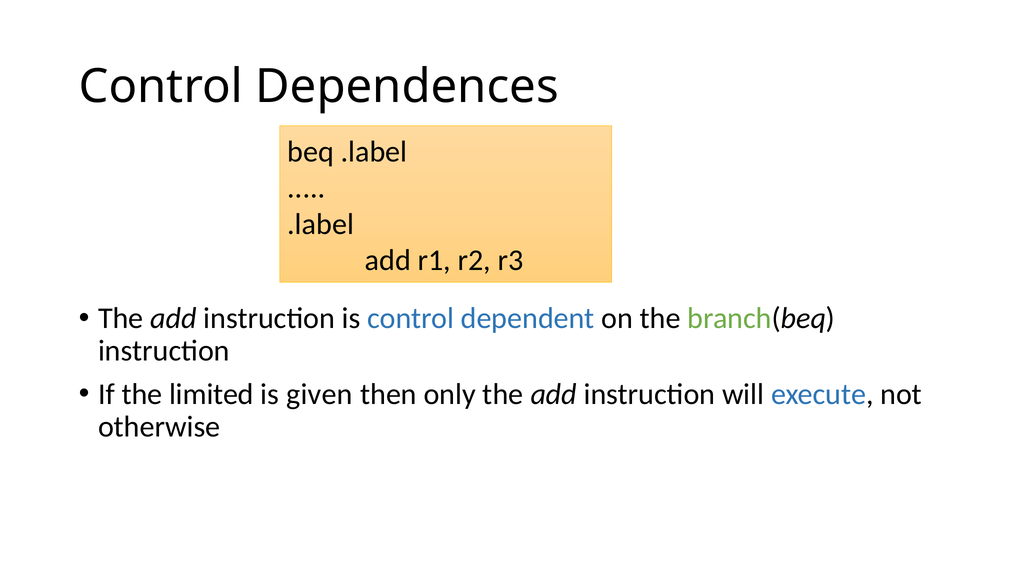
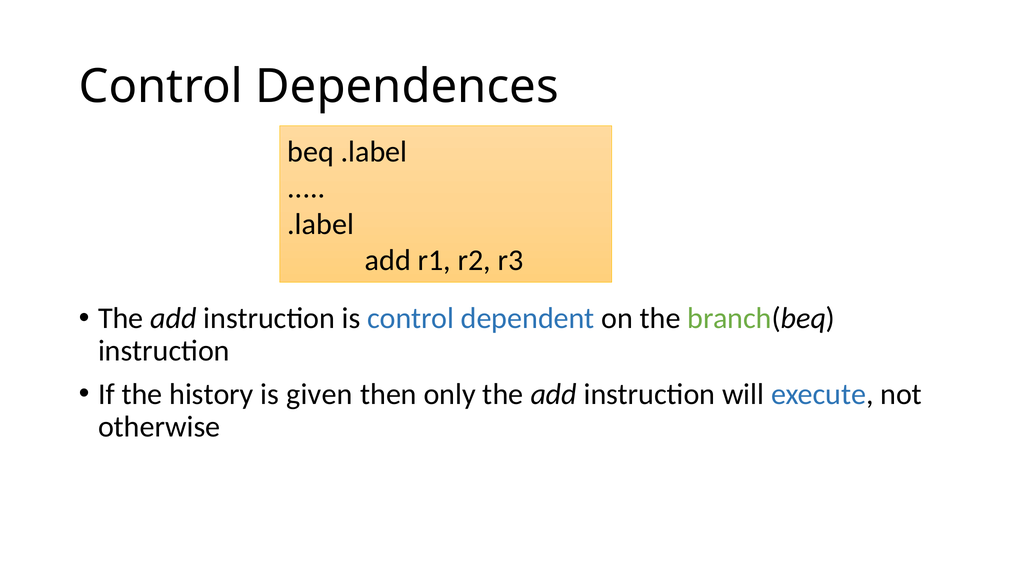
limited: limited -> history (211, 394)
